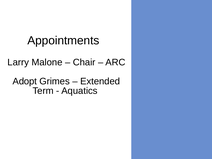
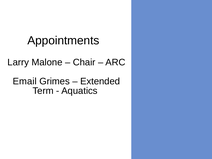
Adopt: Adopt -> Email (25, 81)
